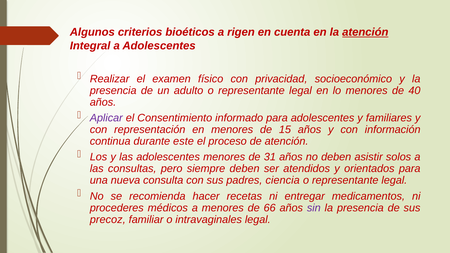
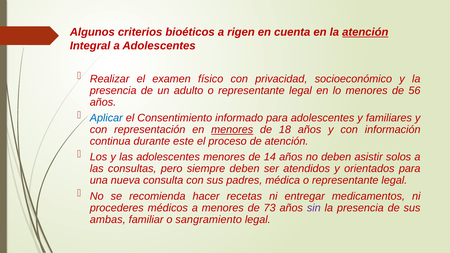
40: 40 -> 56 (414, 91)
Aplicar colour: purple -> blue (106, 118)
menores underline: none -> present (232, 130)
15: 15 -> 18 (285, 130)
31: 31 -> 14 (270, 157)
ciencia: ciencia -> médica (283, 180)
66: 66 -> 73 (270, 208)
precoz: precoz -> ambas (108, 220)
intravaginales: intravaginales -> sangramiento (209, 220)
